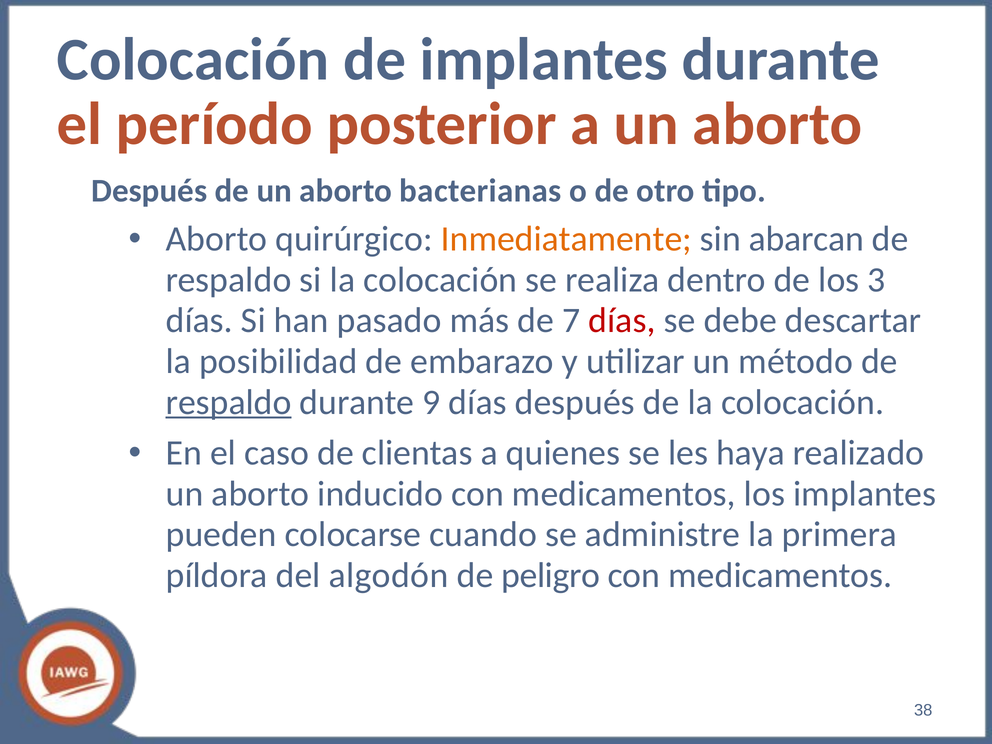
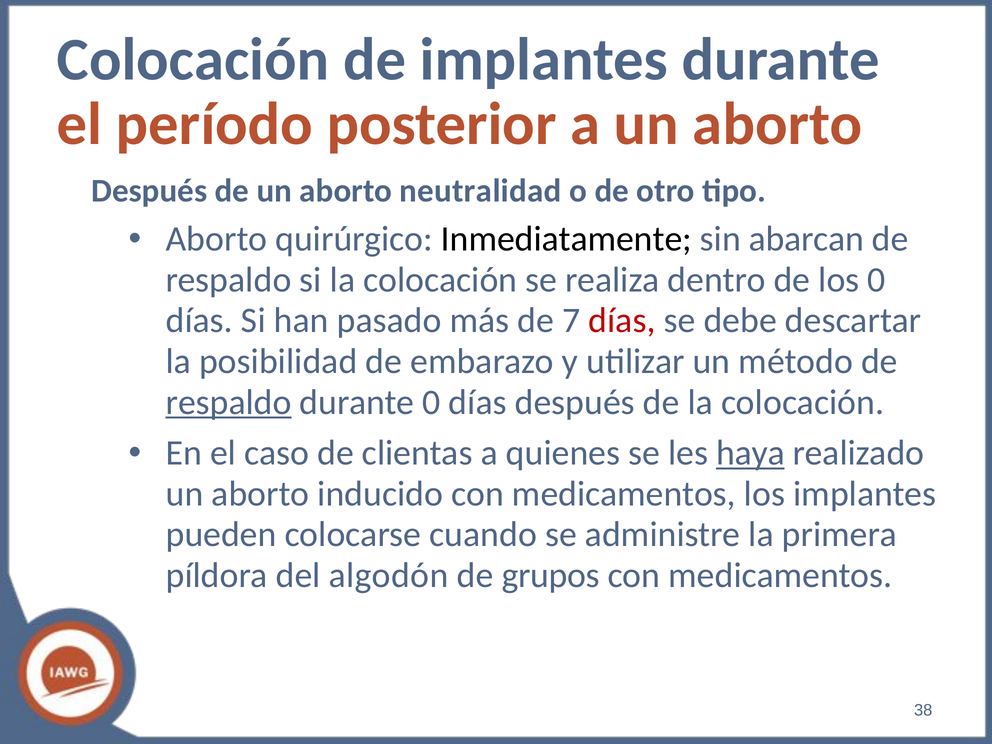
bacterianas: bacterianas -> neutralidad (480, 191)
Inmediatamente colour: orange -> black (566, 239)
los 3: 3 -> 0 (877, 280)
durante 9: 9 -> 0 (431, 402)
haya underline: none -> present (750, 453)
peligro: peligro -> grupos (551, 575)
